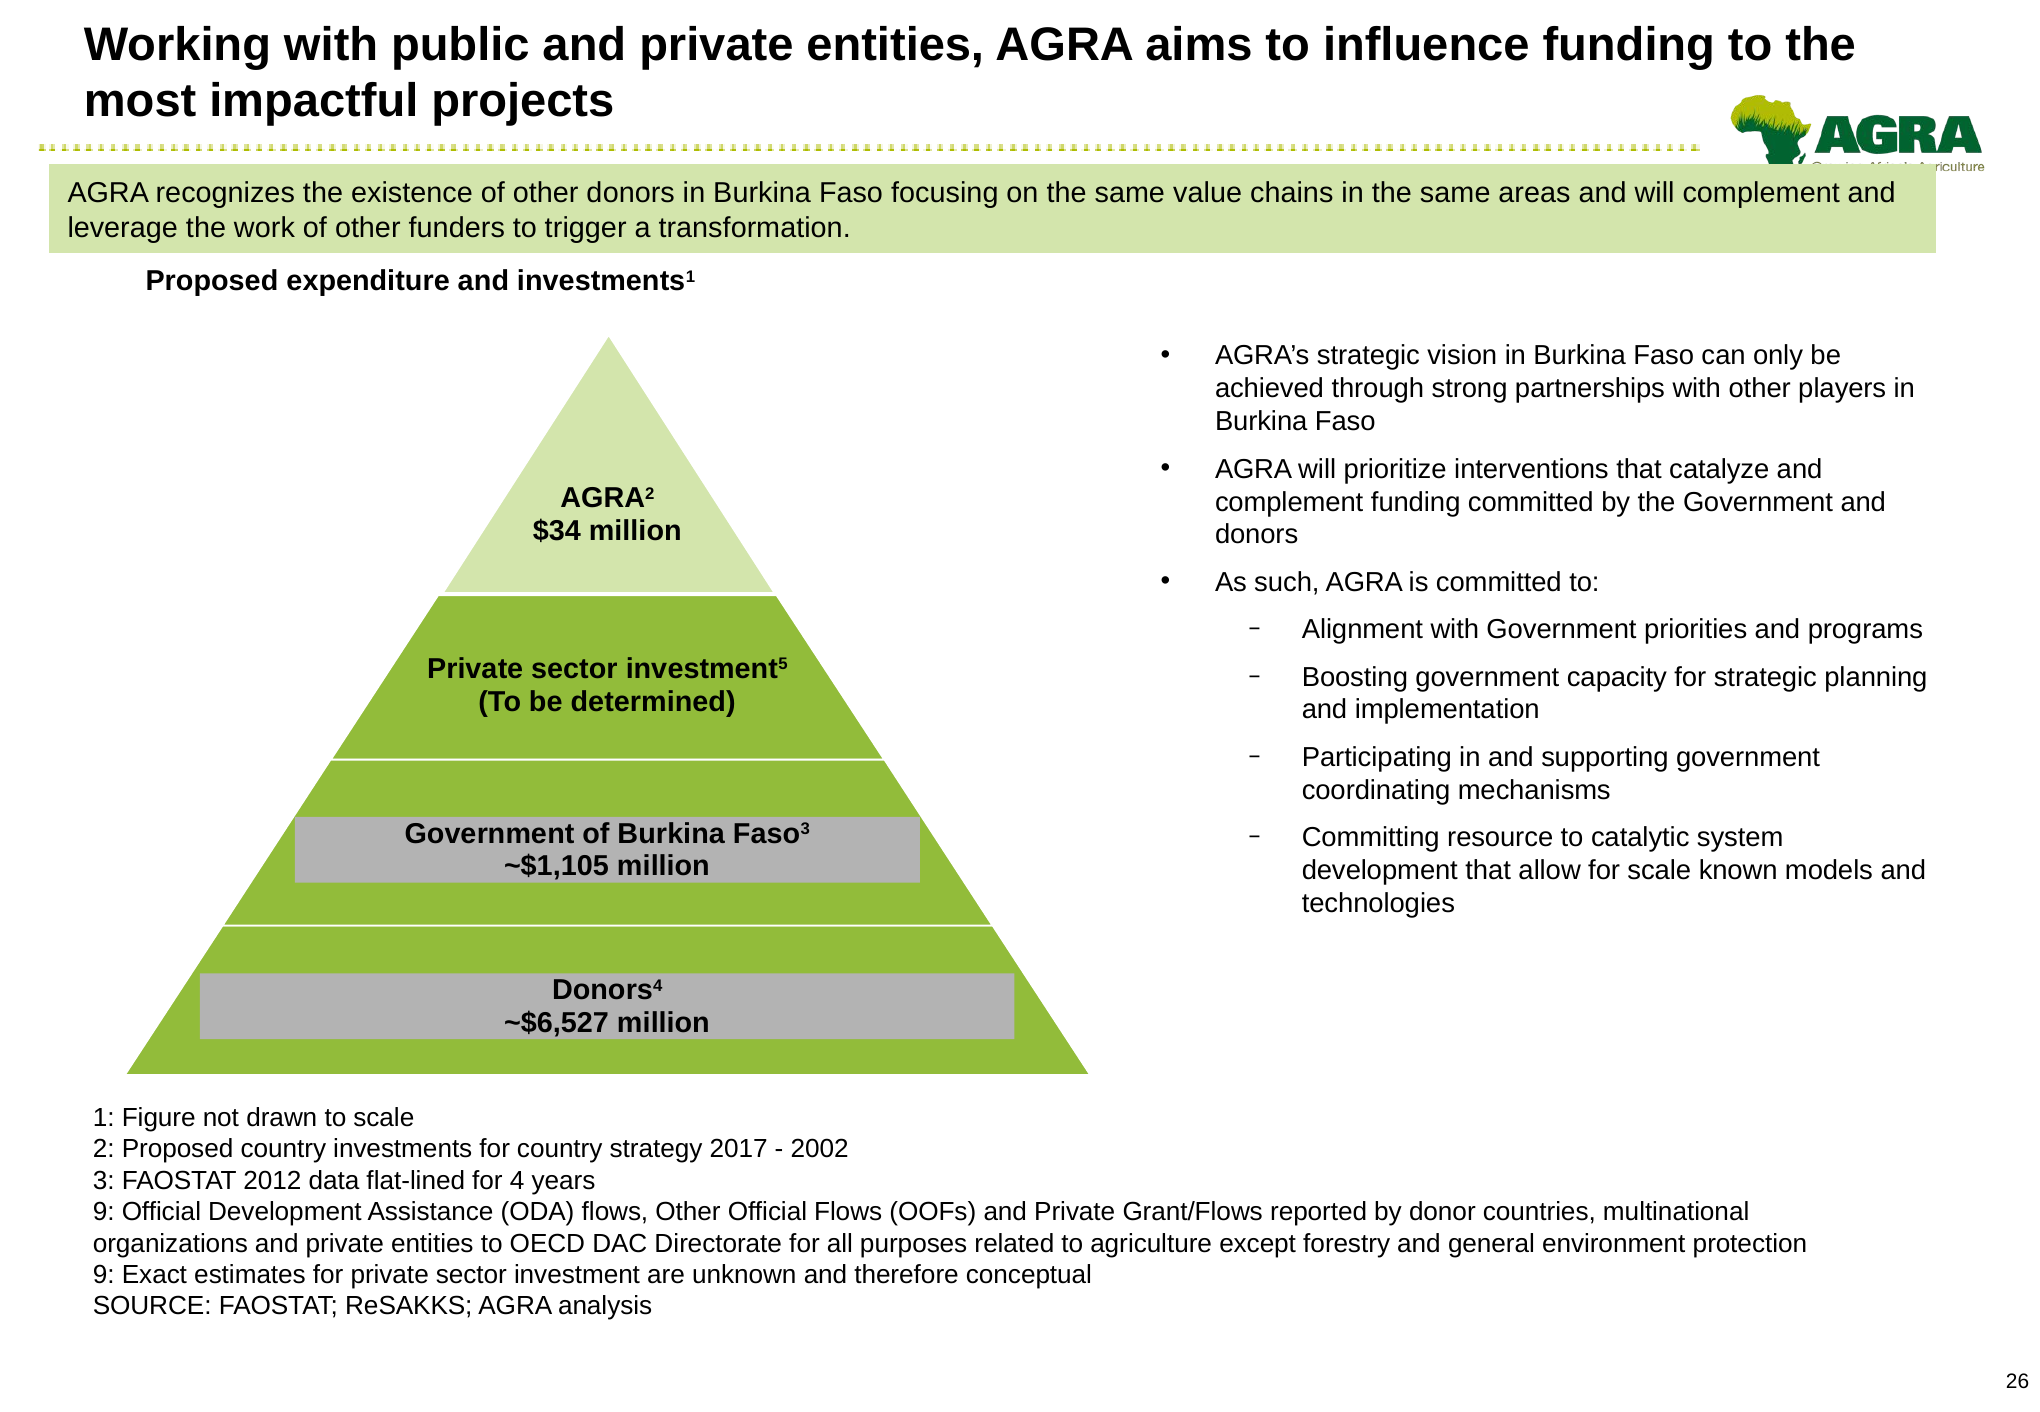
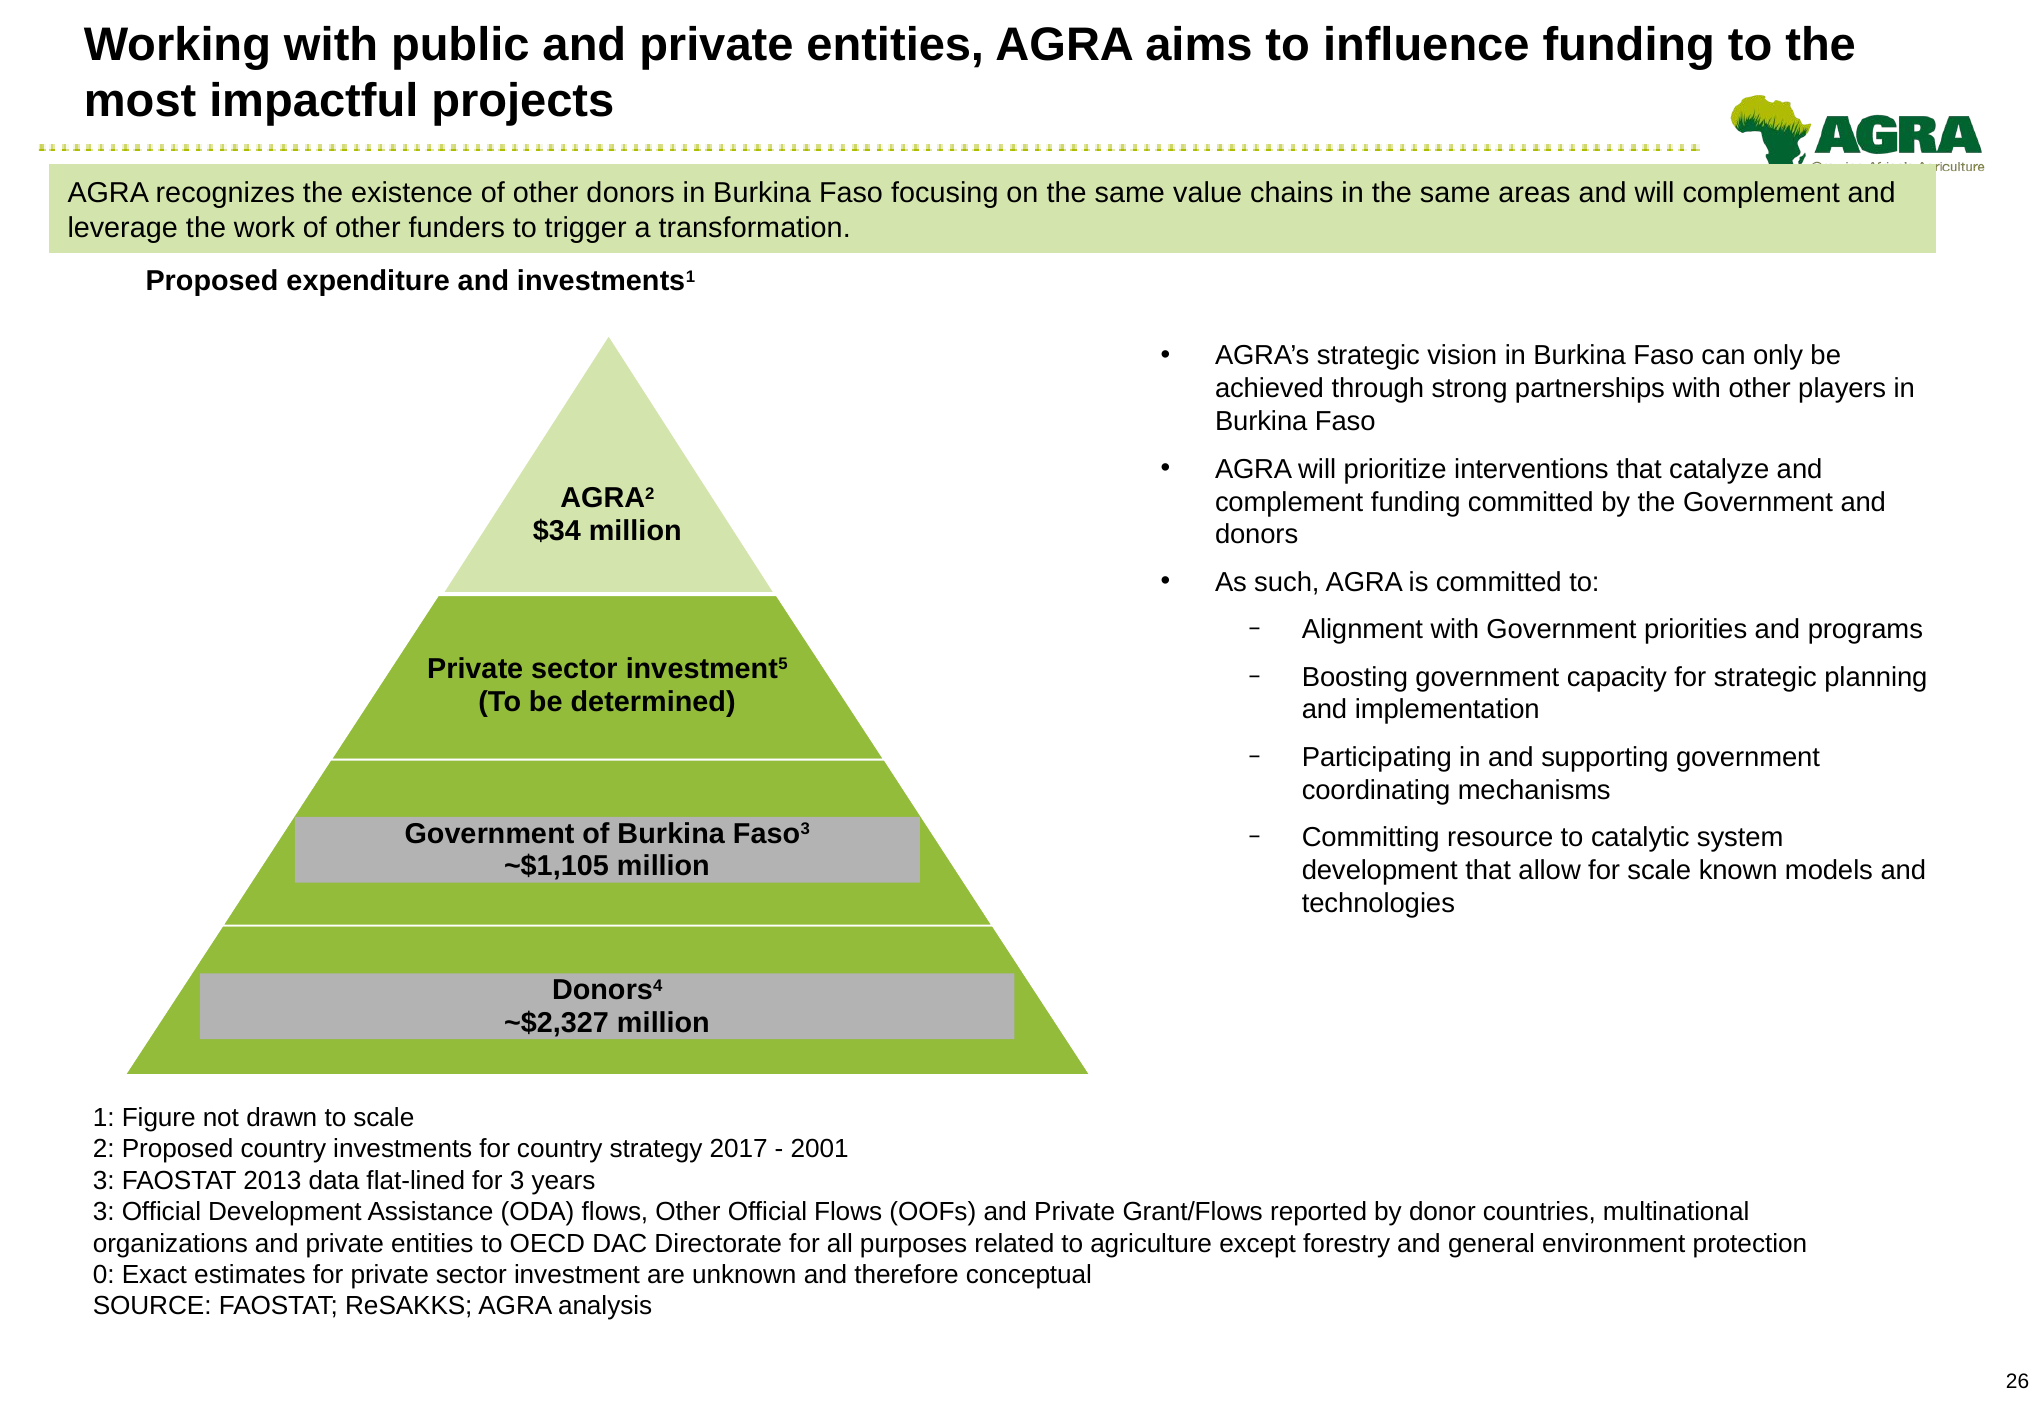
~$6,527: ~$6,527 -> ~$2,327 (556, 1023)
2002: 2002 -> 2001 (820, 1149)
2012: 2012 -> 2013 (272, 1181)
for 4: 4 -> 3 (517, 1181)
9: 9 -> 3 (104, 1212)
9: 9 -> 0 (104, 1275)
